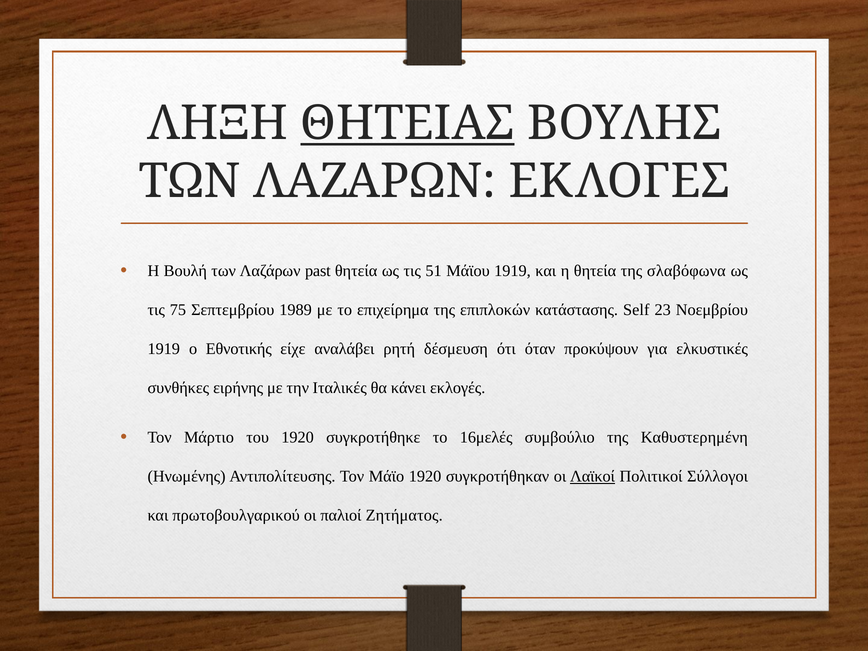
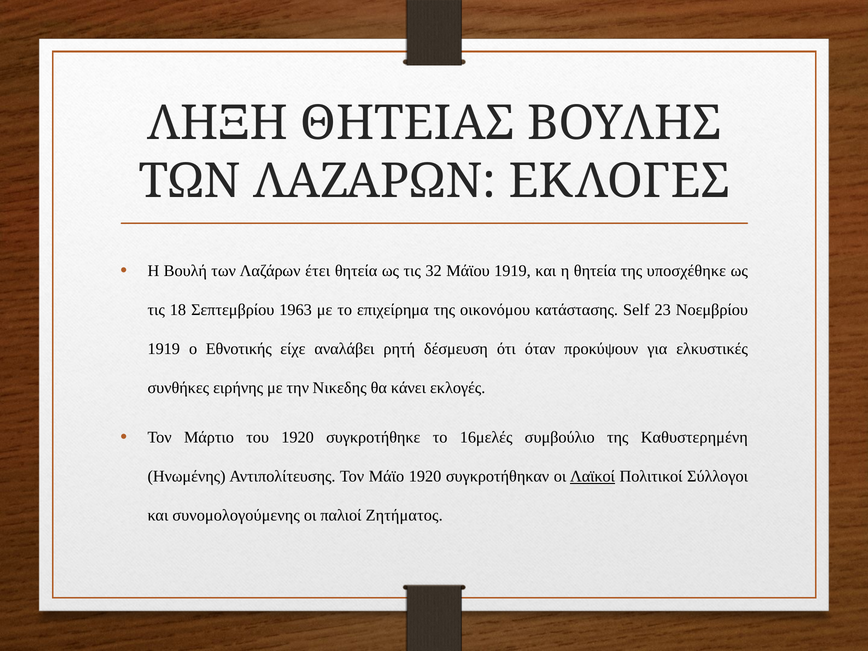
ΘΗΤΕΙΑΣ underline: present -> none (408, 123)
past: past -> έτει (318, 271)
51: 51 -> 32 (434, 271)
σλαβόφωνα: σλαβόφωνα -> υποσχέθηκε (686, 271)
75: 75 -> 18 (178, 310)
1989: 1989 -> 1963 (296, 310)
επιπλοκών: επιπλοκών -> οικονόμου (495, 310)
Ιταλικές: Ιταλικές -> Νικεδης (340, 388)
πρωτοβουλγαρικού: πρωτοβουλγαρικού -> συνομολογούμενης (236, 515)
